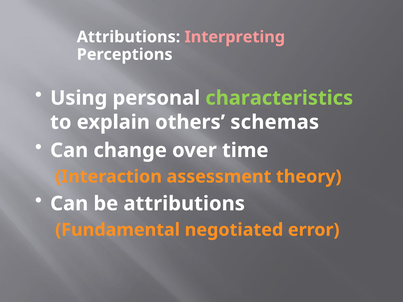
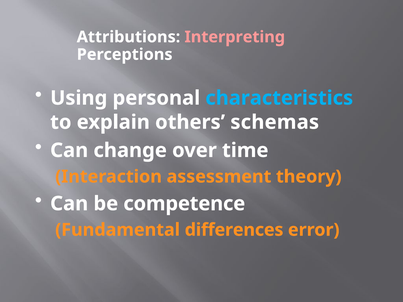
characteristics colour: light green -> light blue (279, 98)
be attributions: attributions -> competence (184, 204)
negotiated: negotiated -> differences (234, 230)
